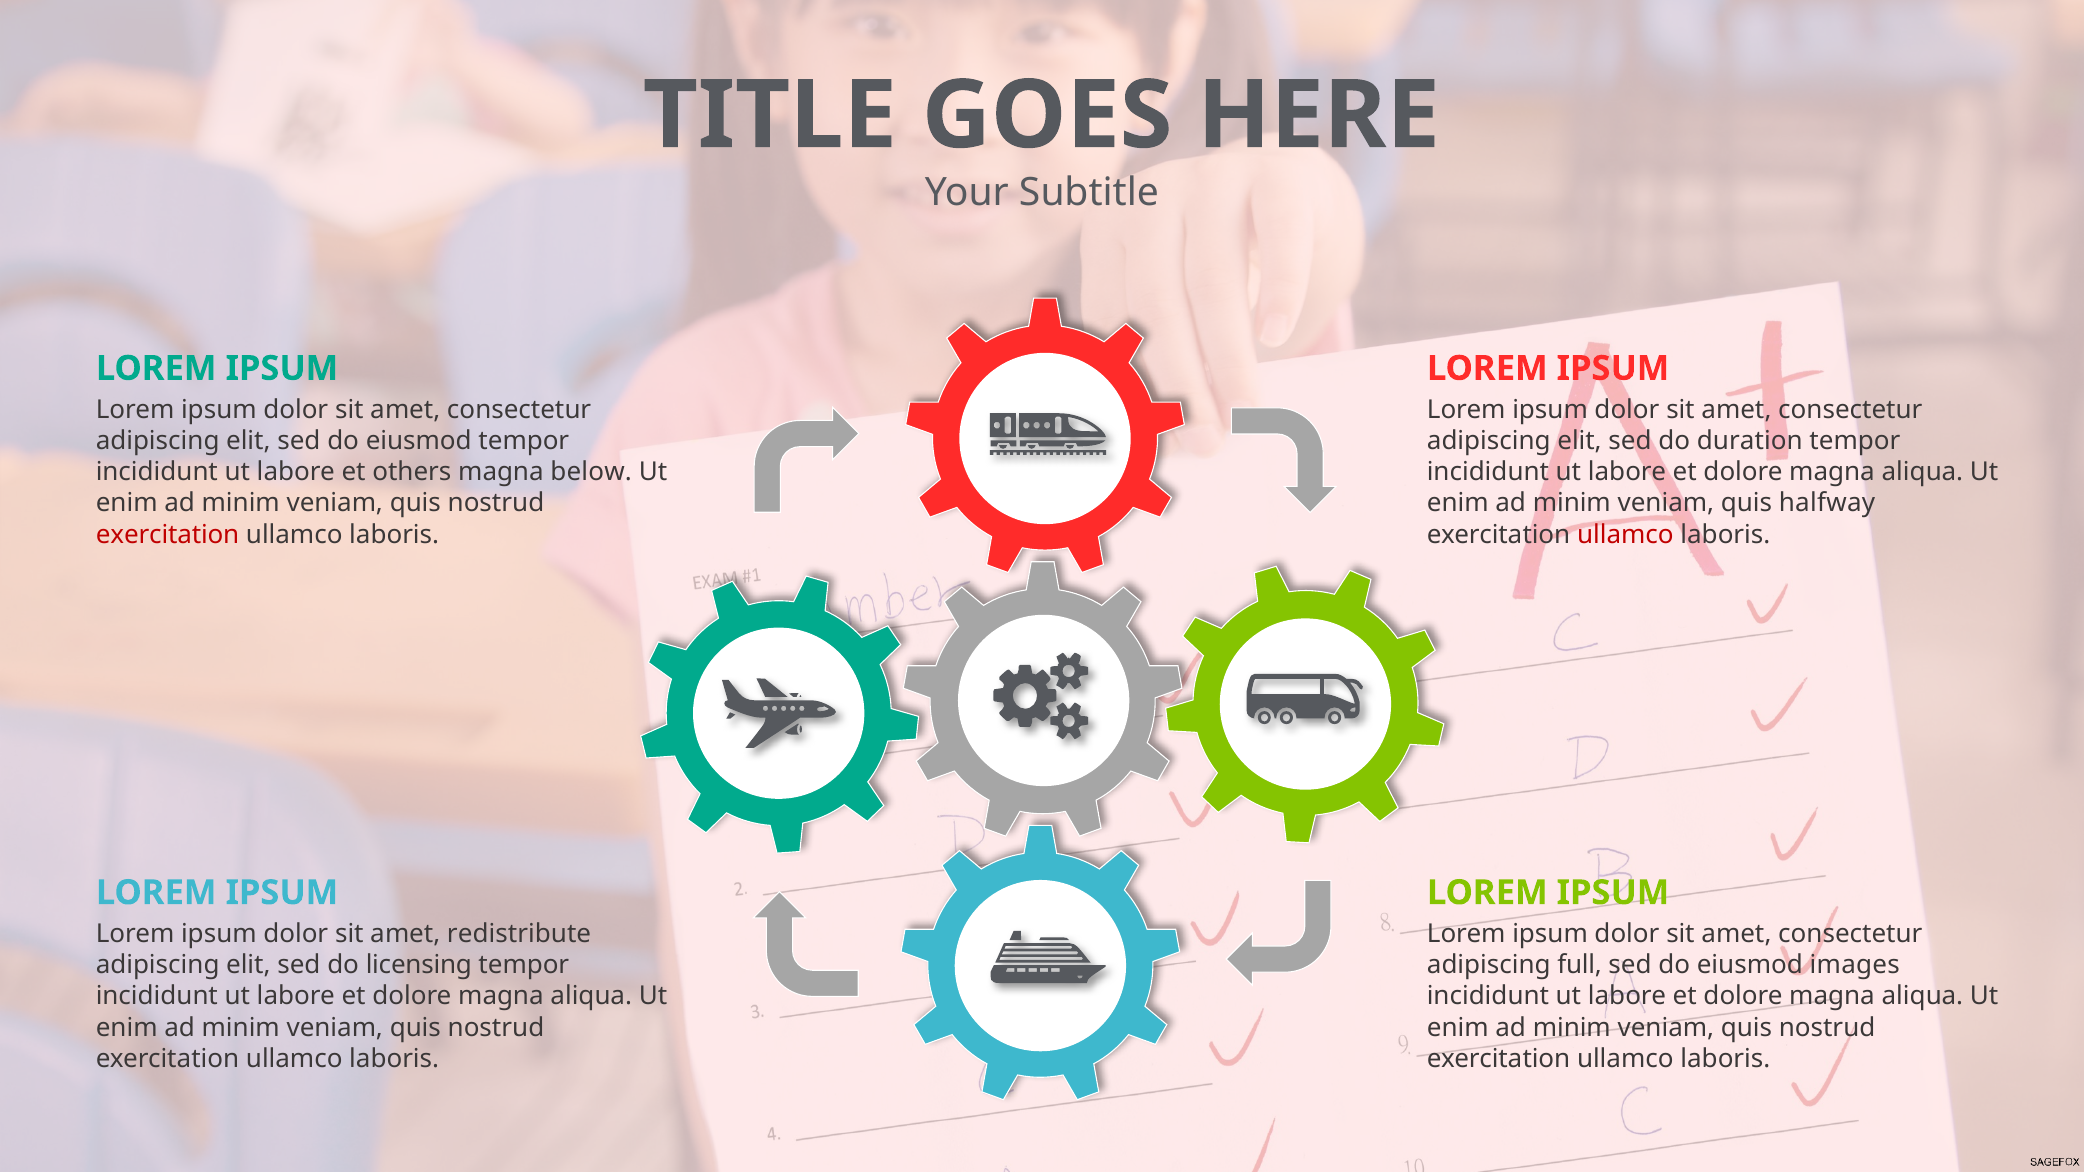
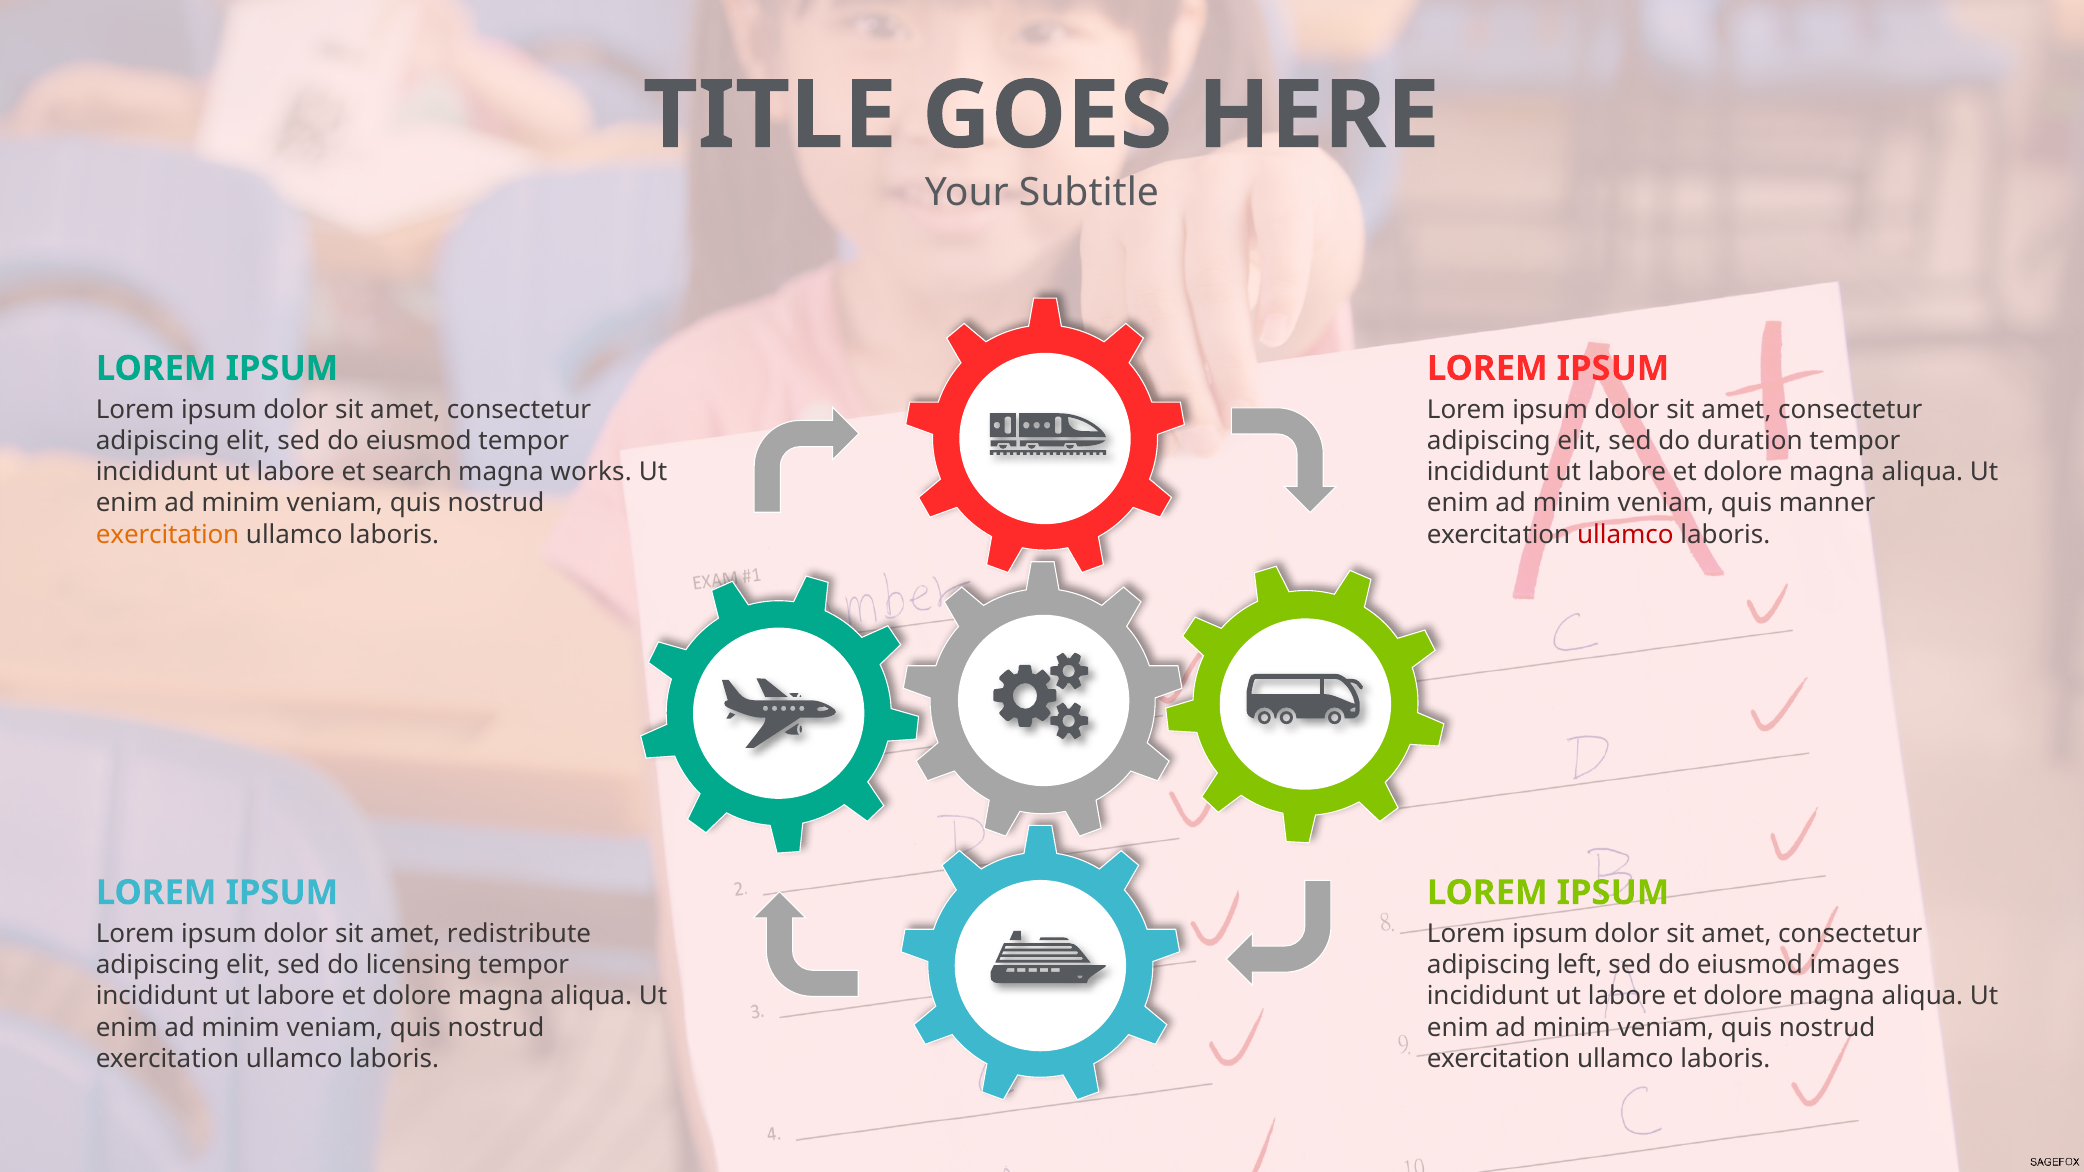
others: others -> search (412, 472)
below: below -> works (591, 472)
halfway: halfway -> manner (1827, 503)
exercitation colour: red -> orange (168, 535)
full: full -> left (1580, 965)
